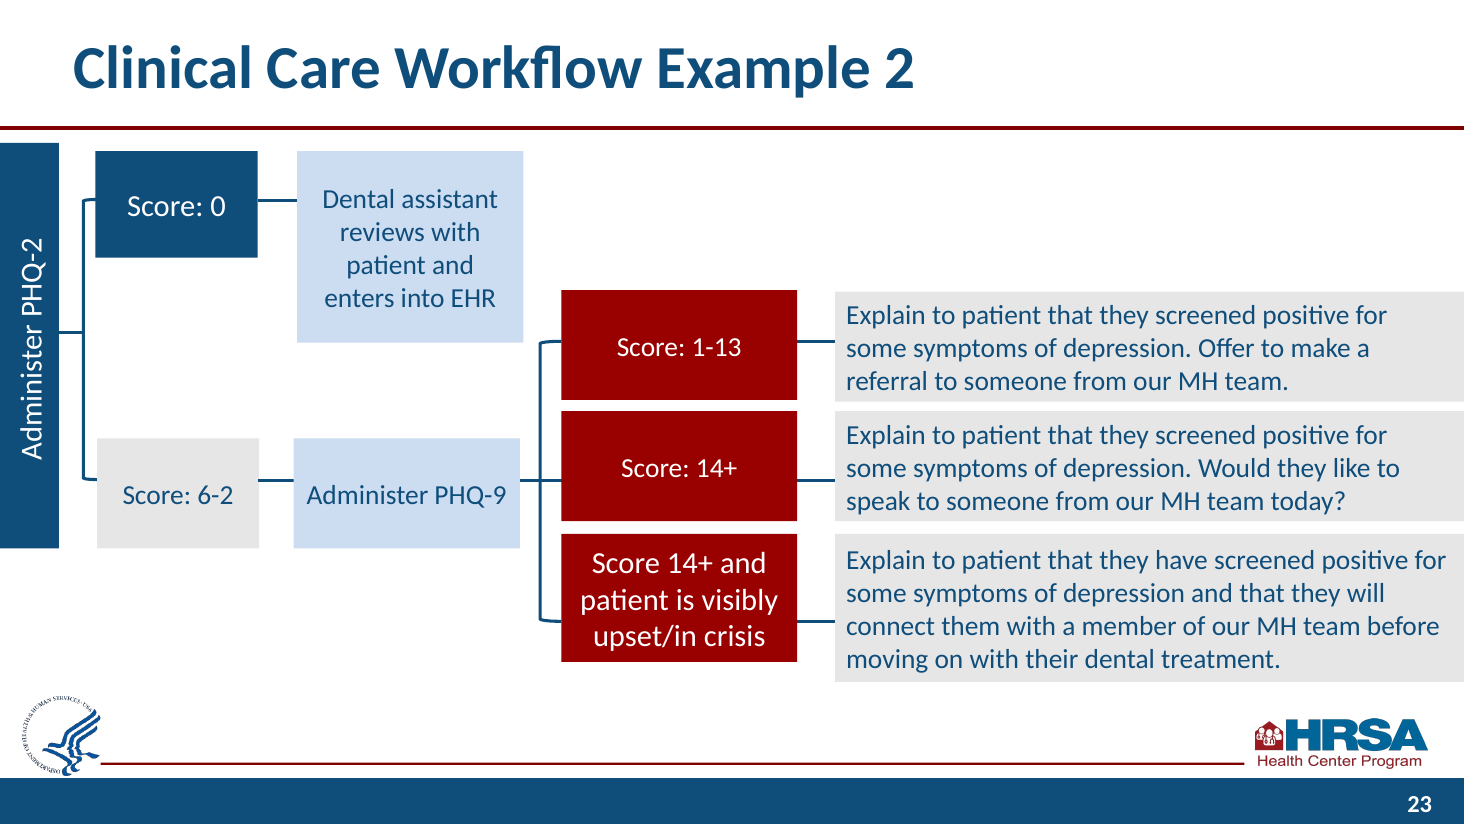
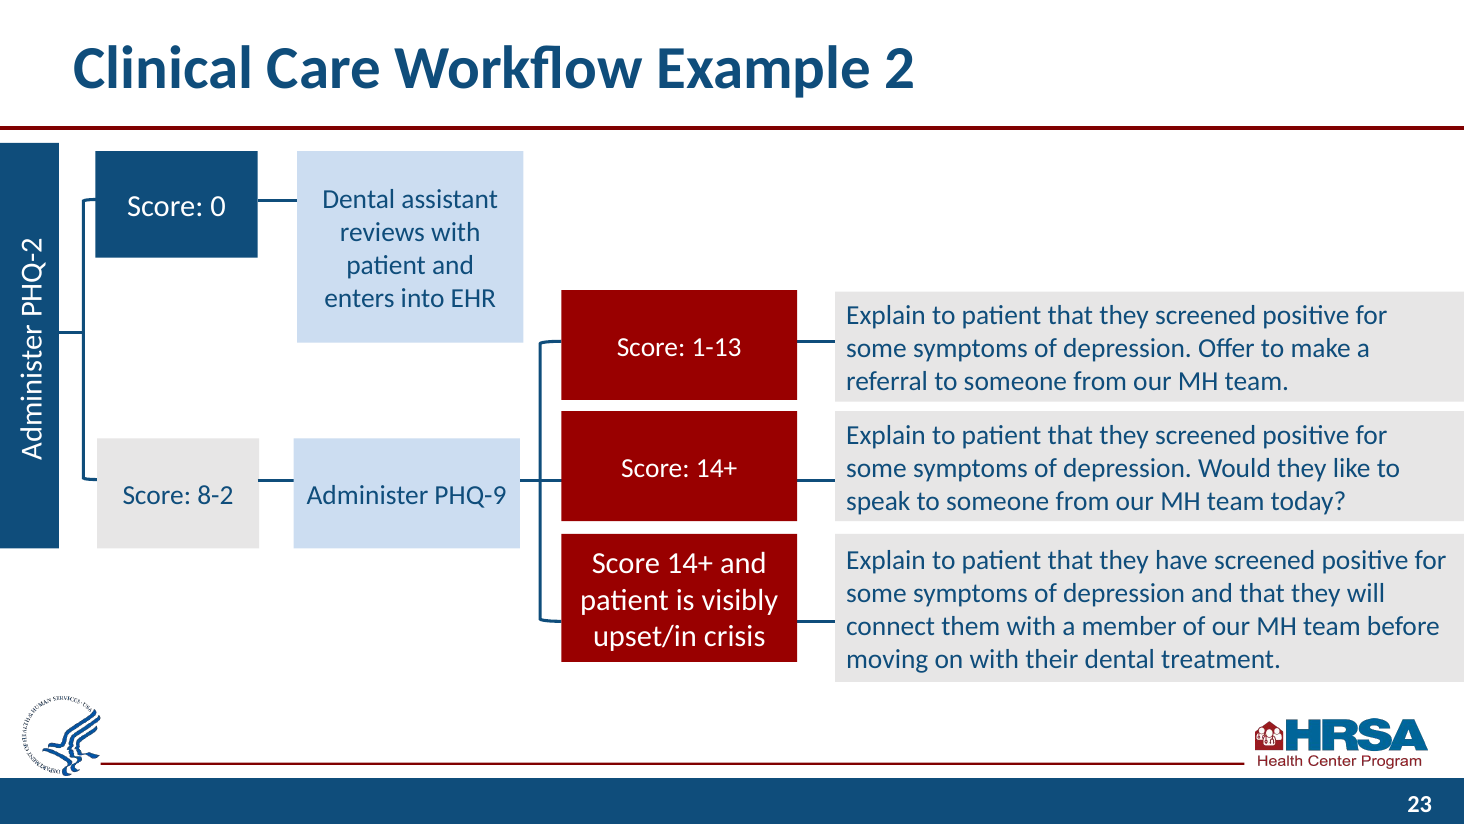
6-2: 6-2 -> 8-2 (215, 495)
